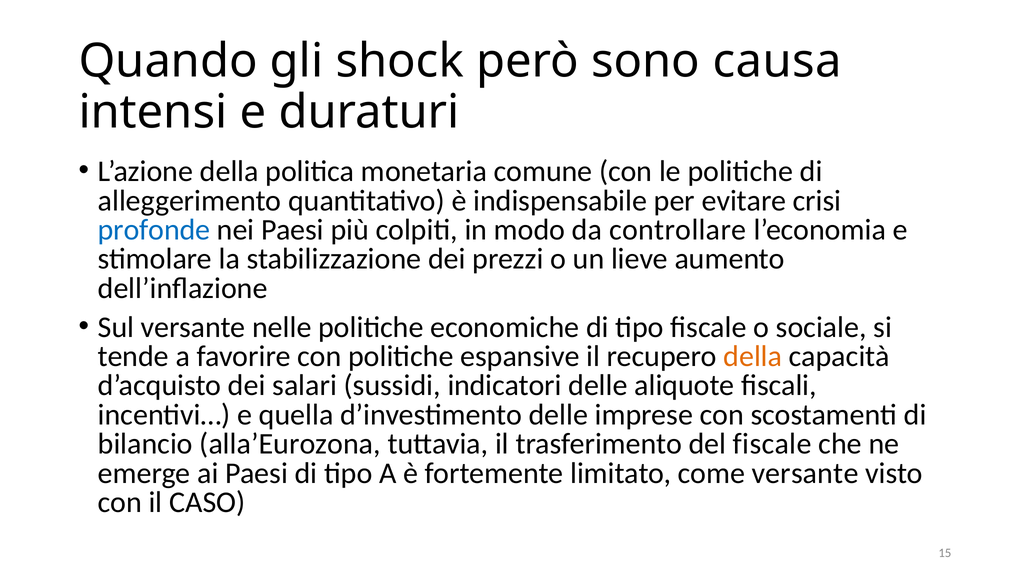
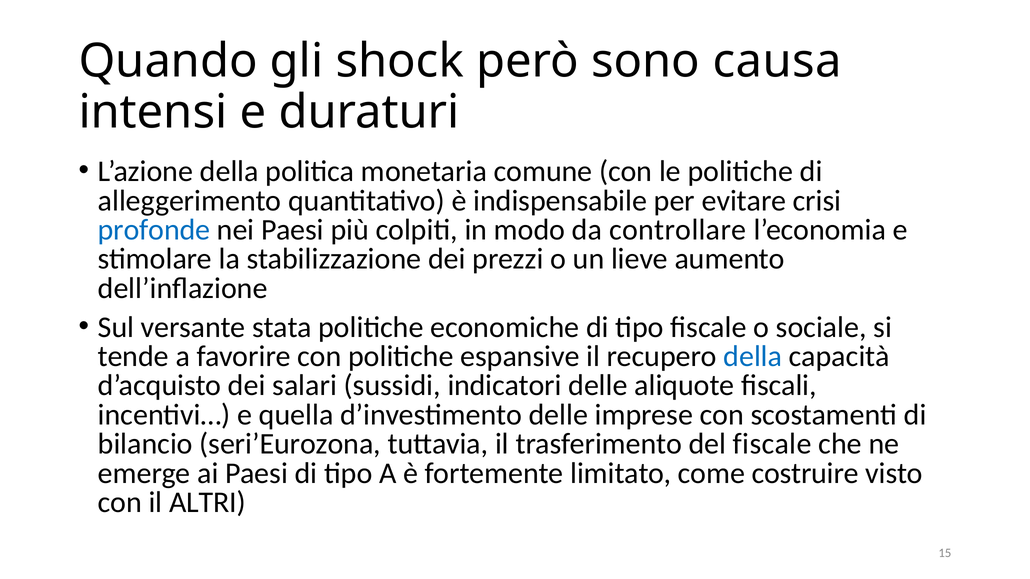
nelle: nelle -> stata (282, 327)
della colour: orange -> blue (753, 357)
alla’Eurozona: alla’Eurozona -> seri’Eurozona (290, 444)
come versante: versante -> costruire (805, 473)
CASO: CASO -> ALTRI (207, 503)
